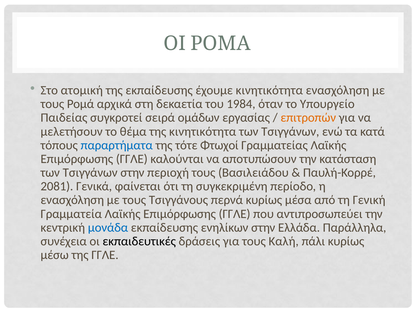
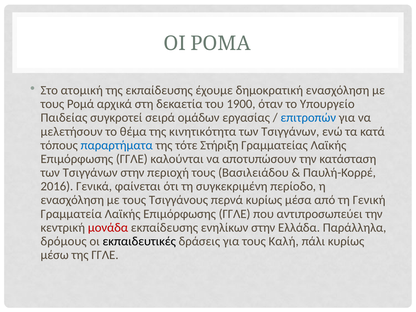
έχουμε κινητικότητα: κινητικότητα -> δημοκρατική (269, 90)
1984: 1984 -> 1900 (241, 104)
επιτροπών colour: orange -> blue (308, 118)
Φτωχοί: Φτωχοί -> Στήριξη (219, 145)
2081: 2081 -> 2016 (57, 186)
μονάδα colour: blue -> red (108, 228)
συνέχεια: συνέχεια -> δρόμους (64, 241)
